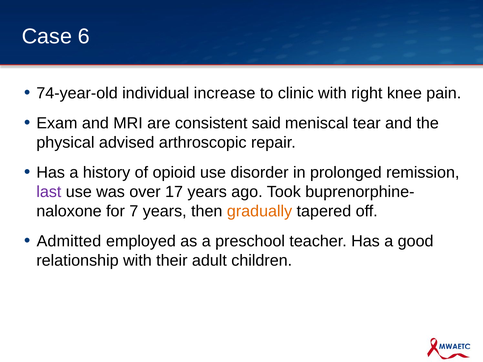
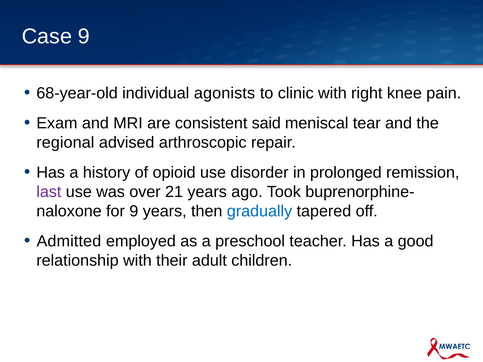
Case 6: 6 -> 9 (84, 37)
74-year-old: 74-year-old -> 68-year-old (77, 93)
increase: increase -> agonists (225, 93)
physical: physical -> regional (65, 143)
17: 17 -> 21 (174, 192)
for 7: 7 -> 9 (134, 211)
gradually colour: orange -> blue (260, 211)
